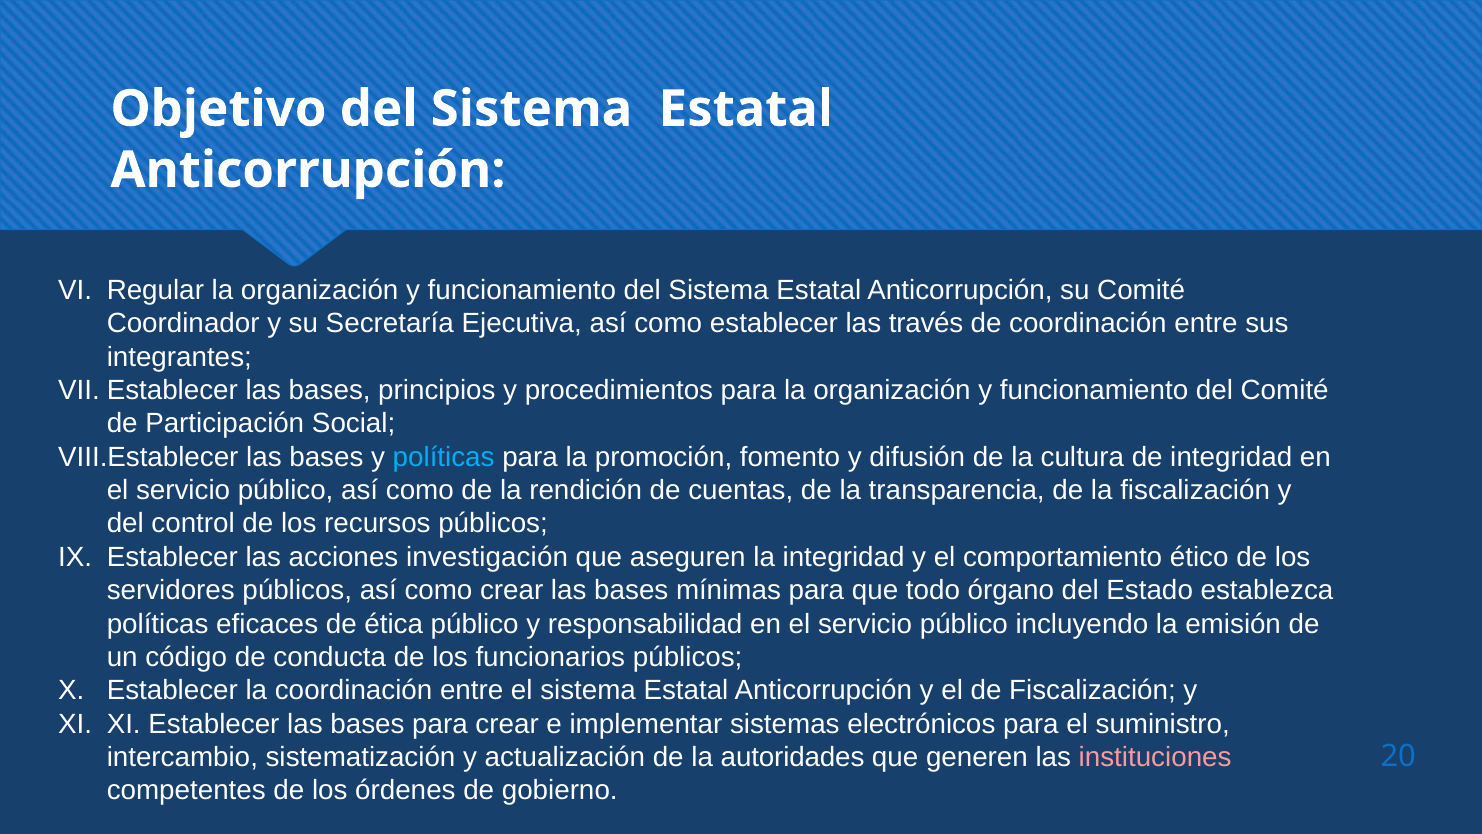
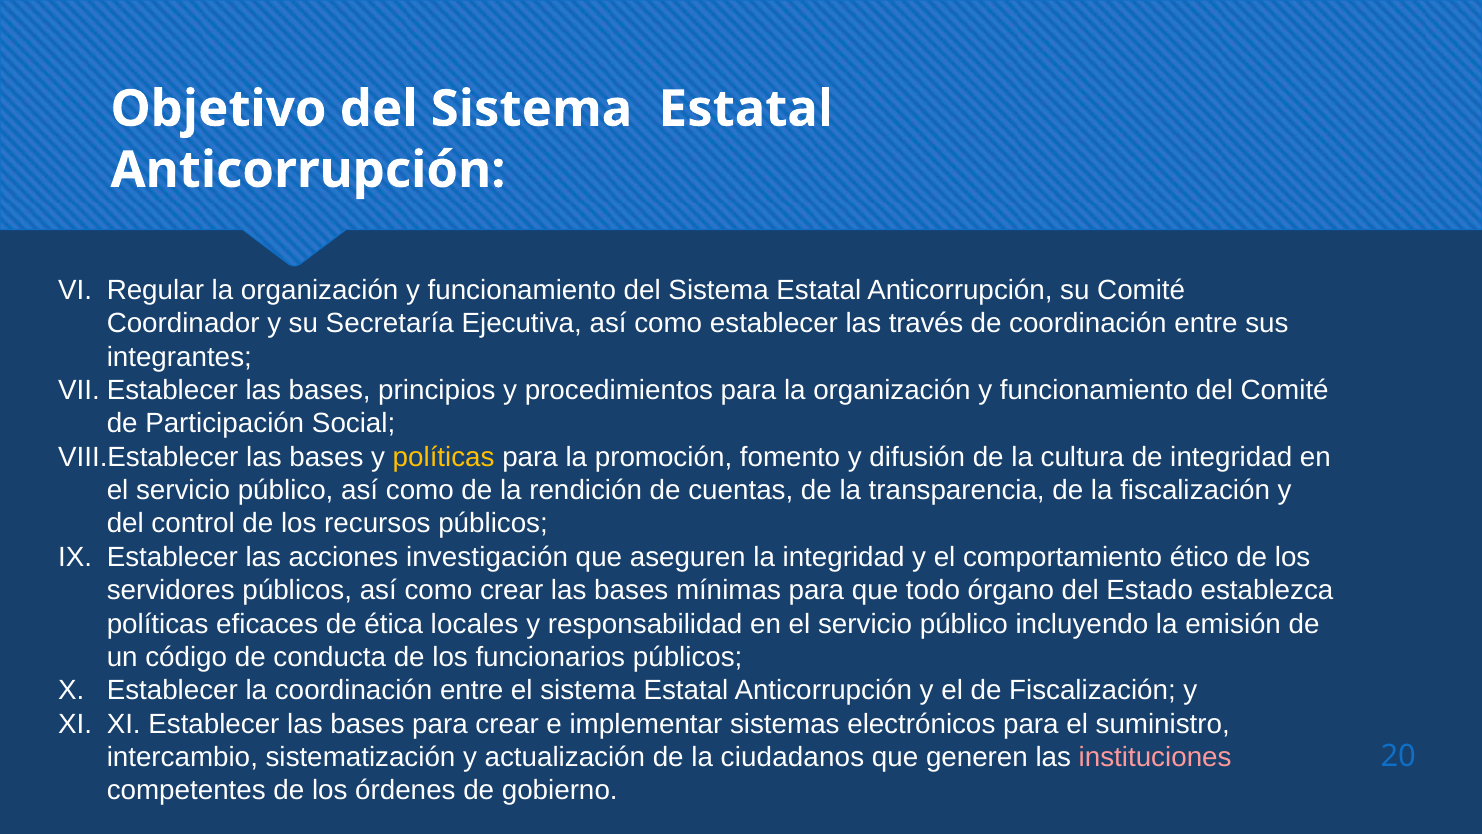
políticas colour: light blue -> yellow (444, 457)
ética público: público -> locales (475, 624)
autoridades: autoridades -> ciudadanos (792, 757)
